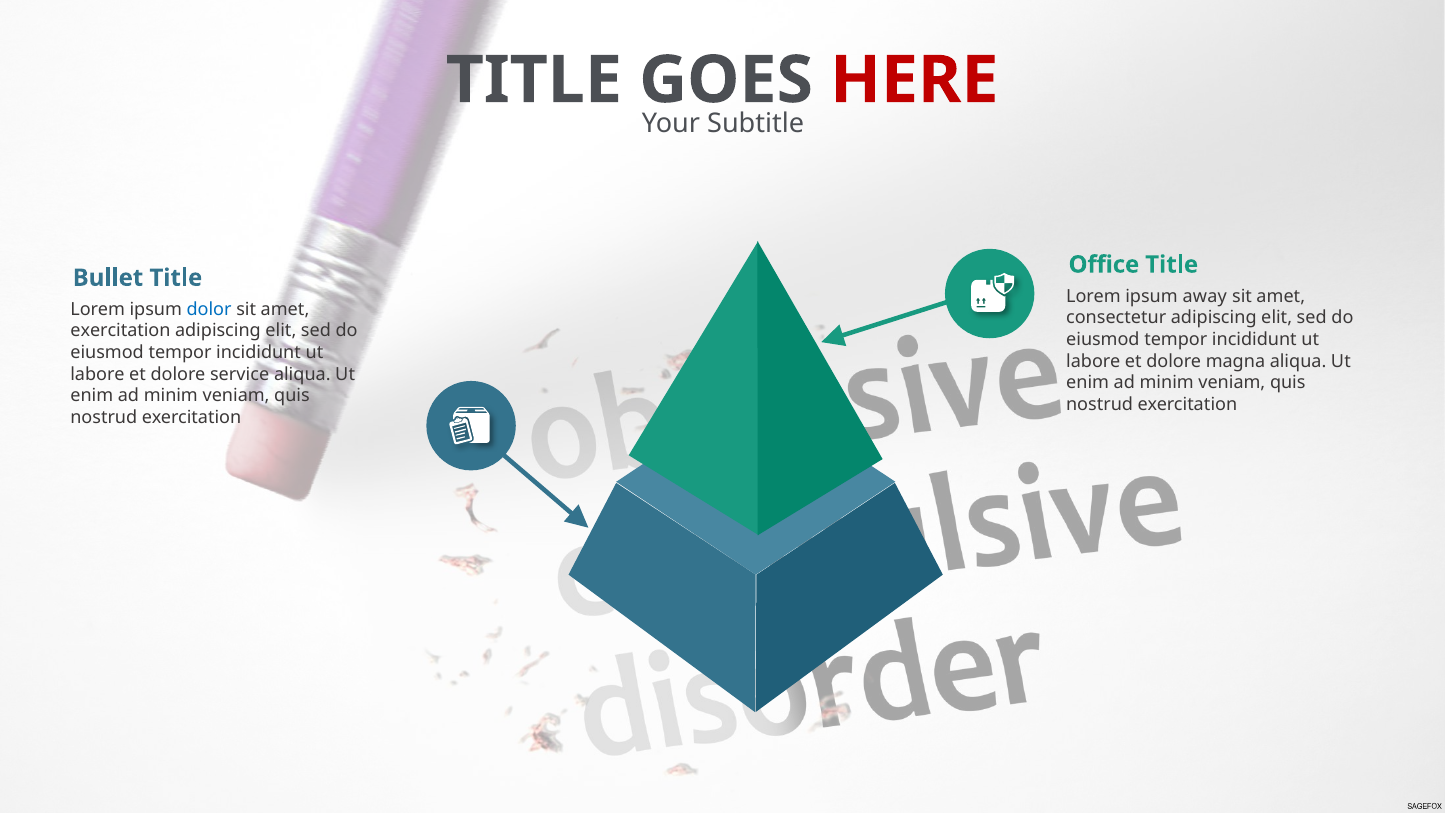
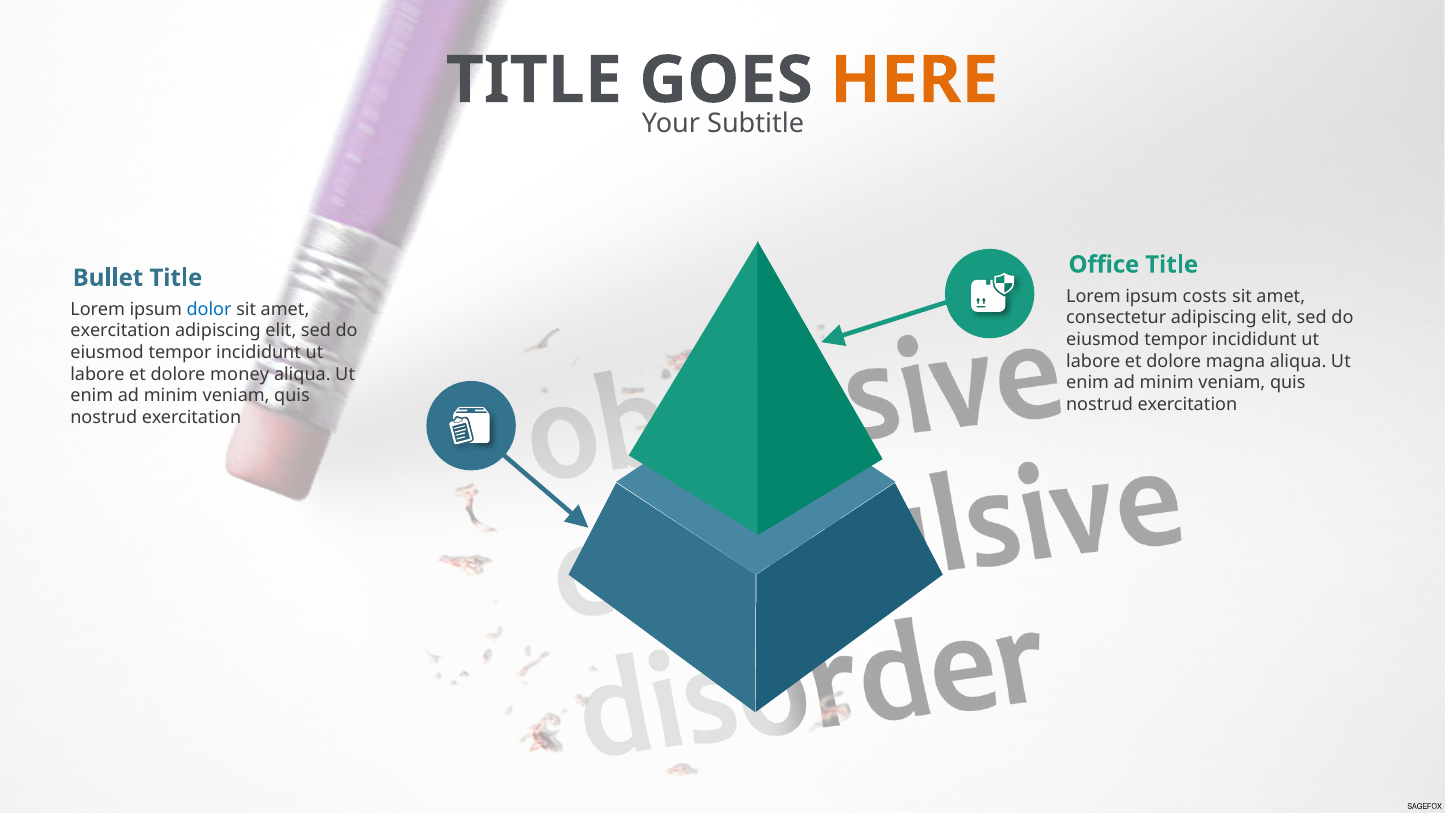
HERE colour: red -> orange (914, 80)
away: away -> costs (1205, 296)
service: service -> money (240, 374)
